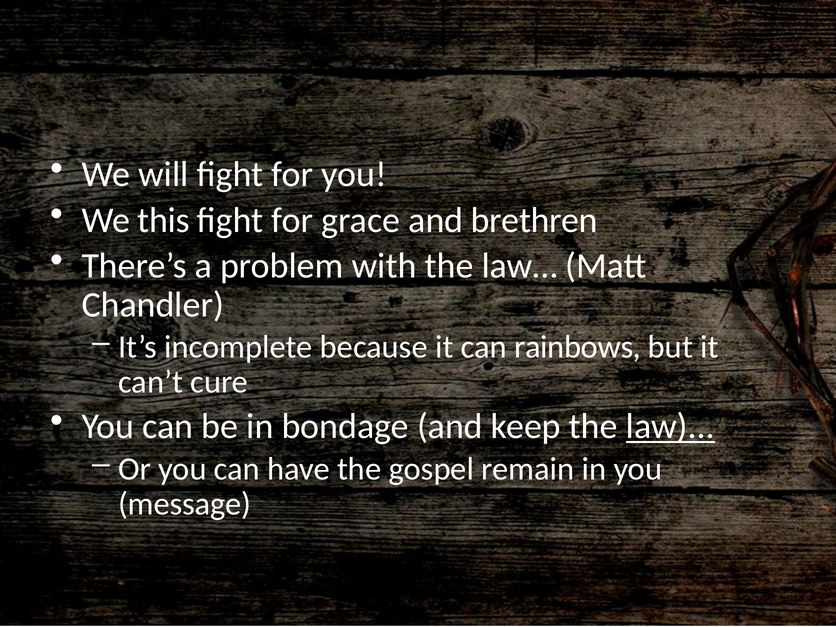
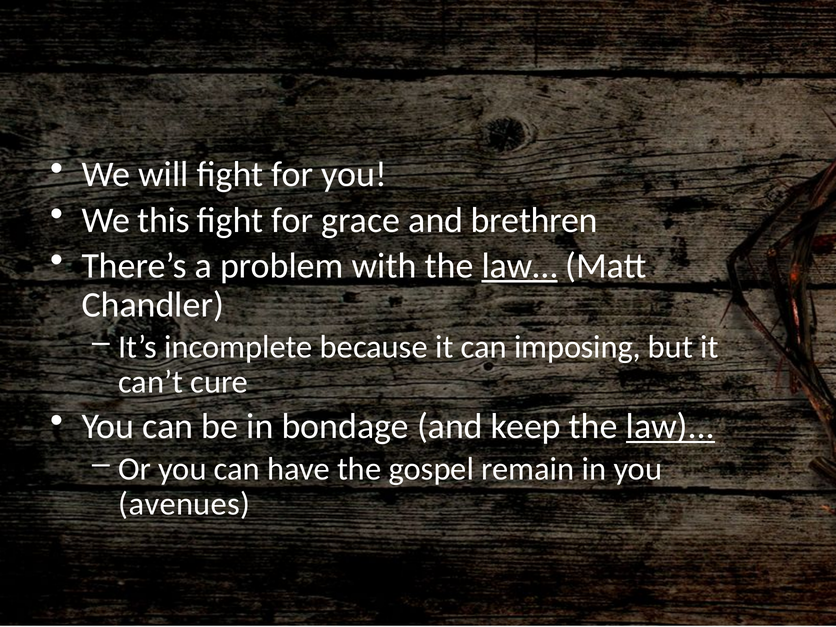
law… underline: none -> present (519, 266)
rainbows: rainbows -> imposing (577, 347)
message: message -> avenues (184, 504)
